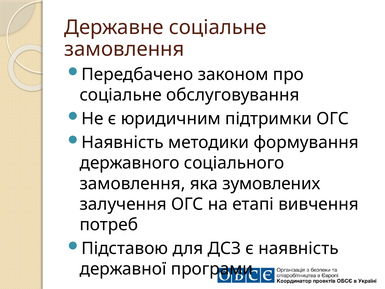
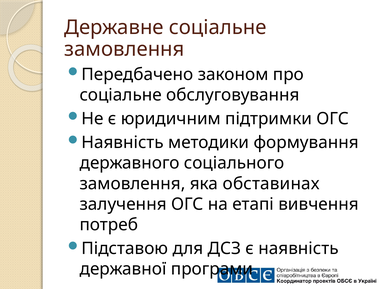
зумовлених: зумовлених -> обставинах (271, 183)
